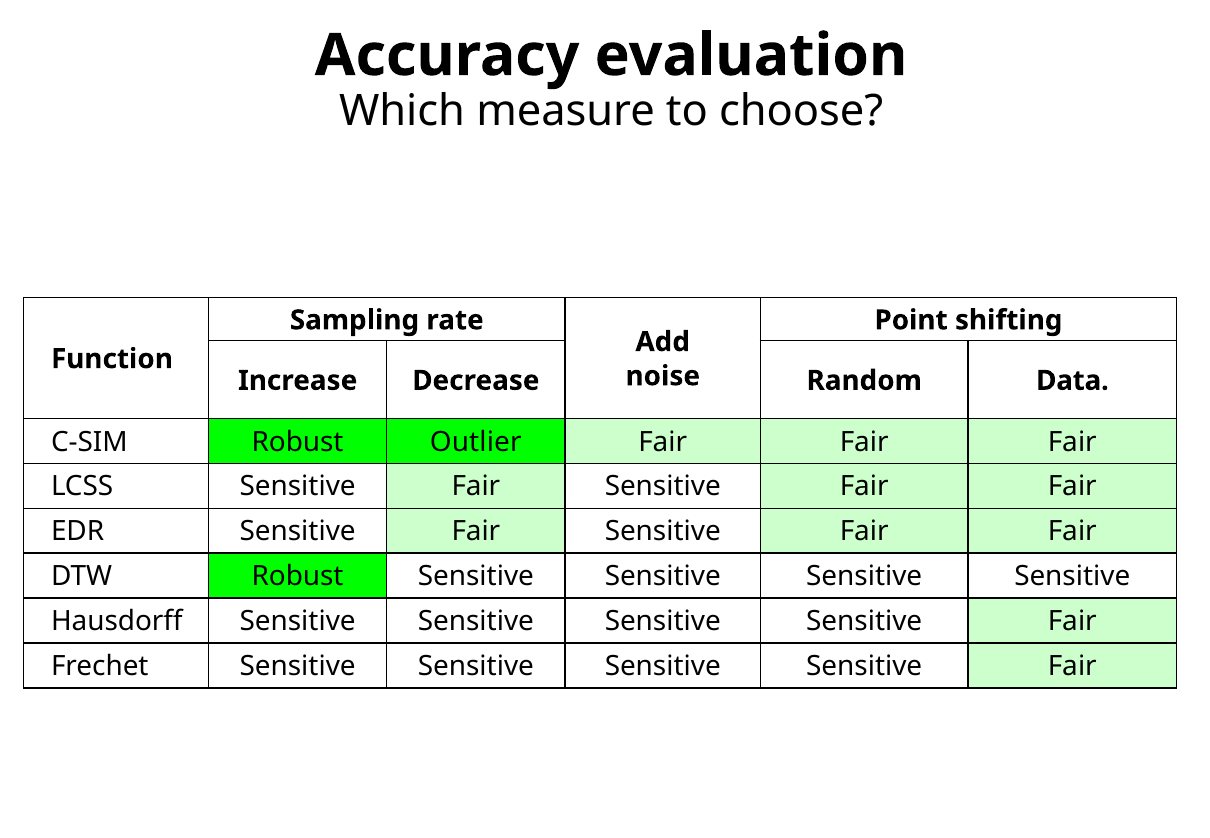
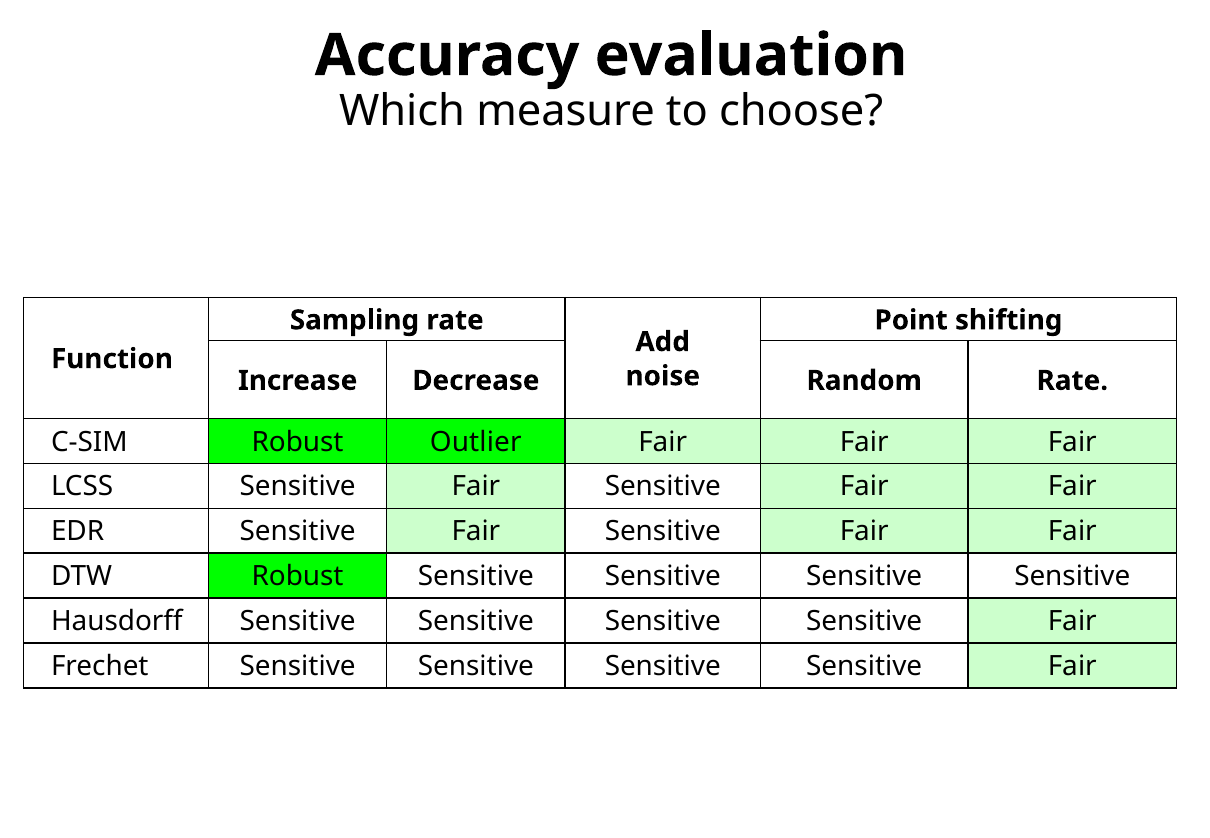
Random Data: Data -> Rate (1072, 380)
